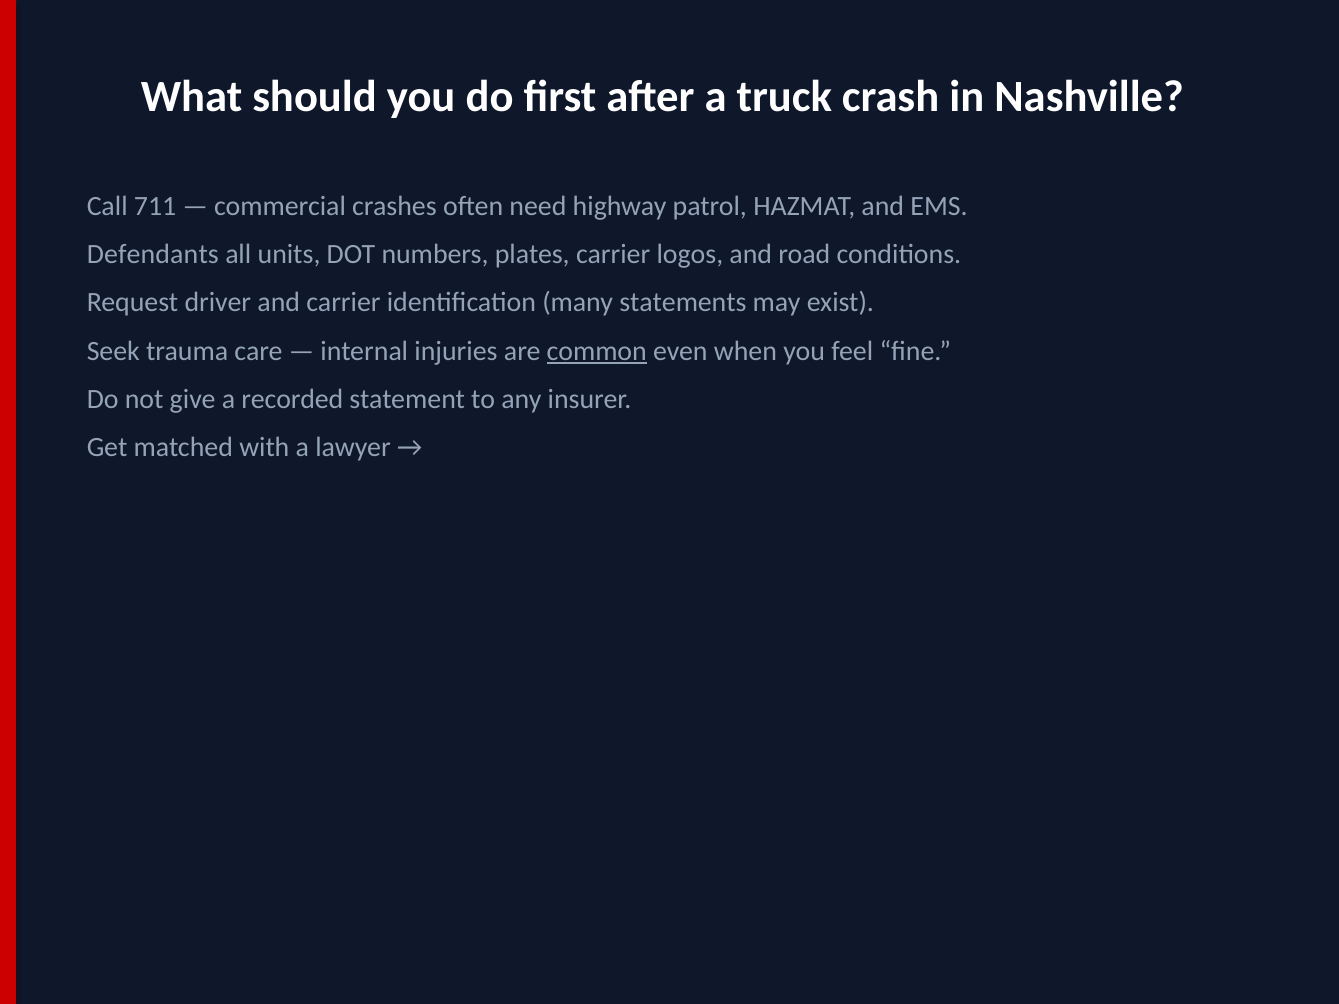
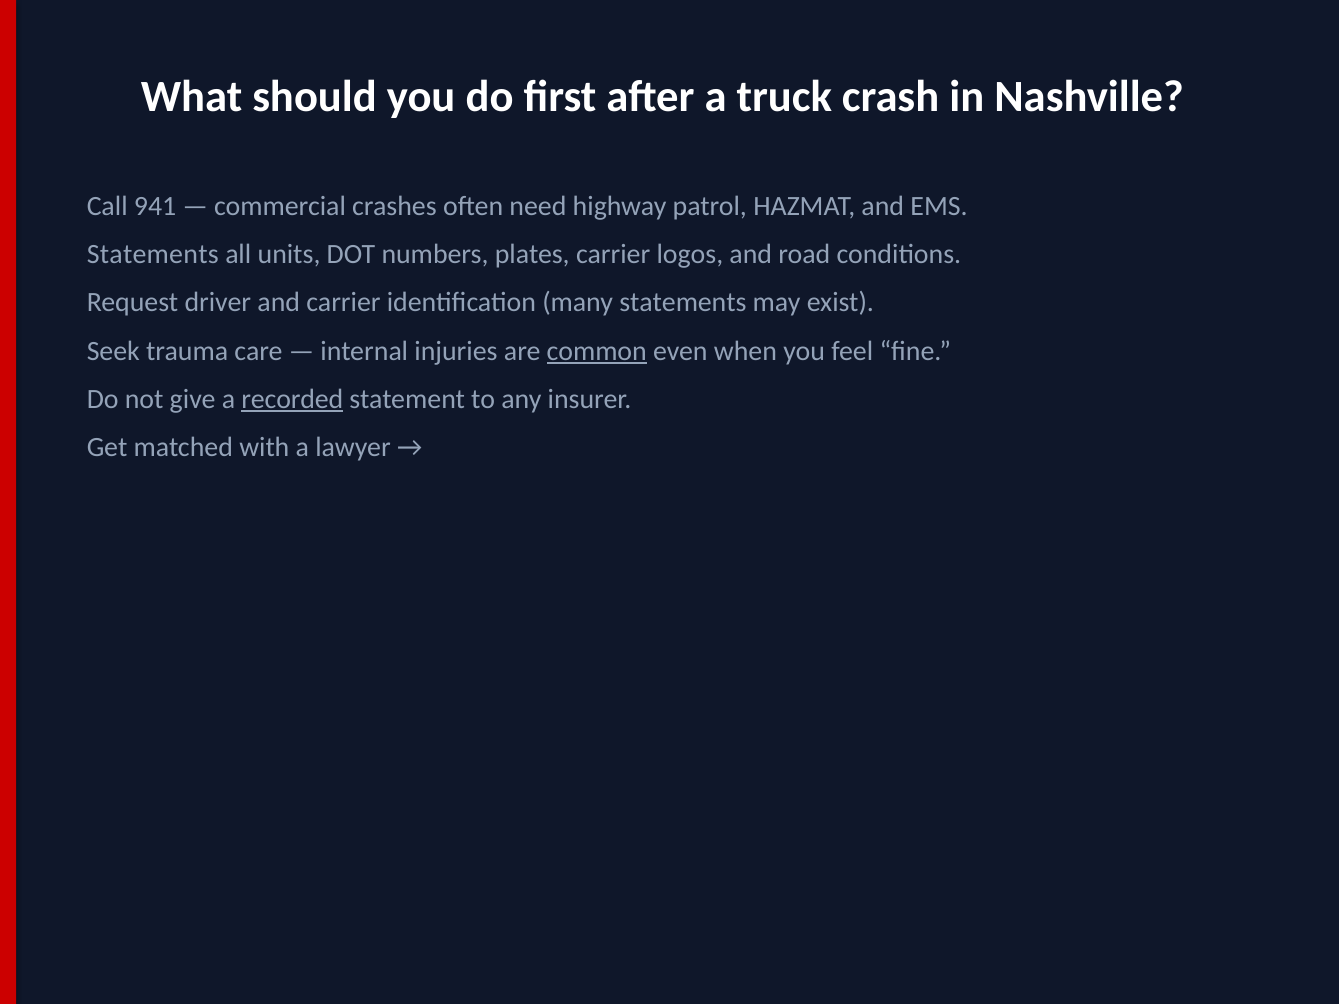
711: 711 -> 941 (155, 206)
Defendants: Defendants -> Statements (153, 254)
recorded underline: none -> present (292, 399)
